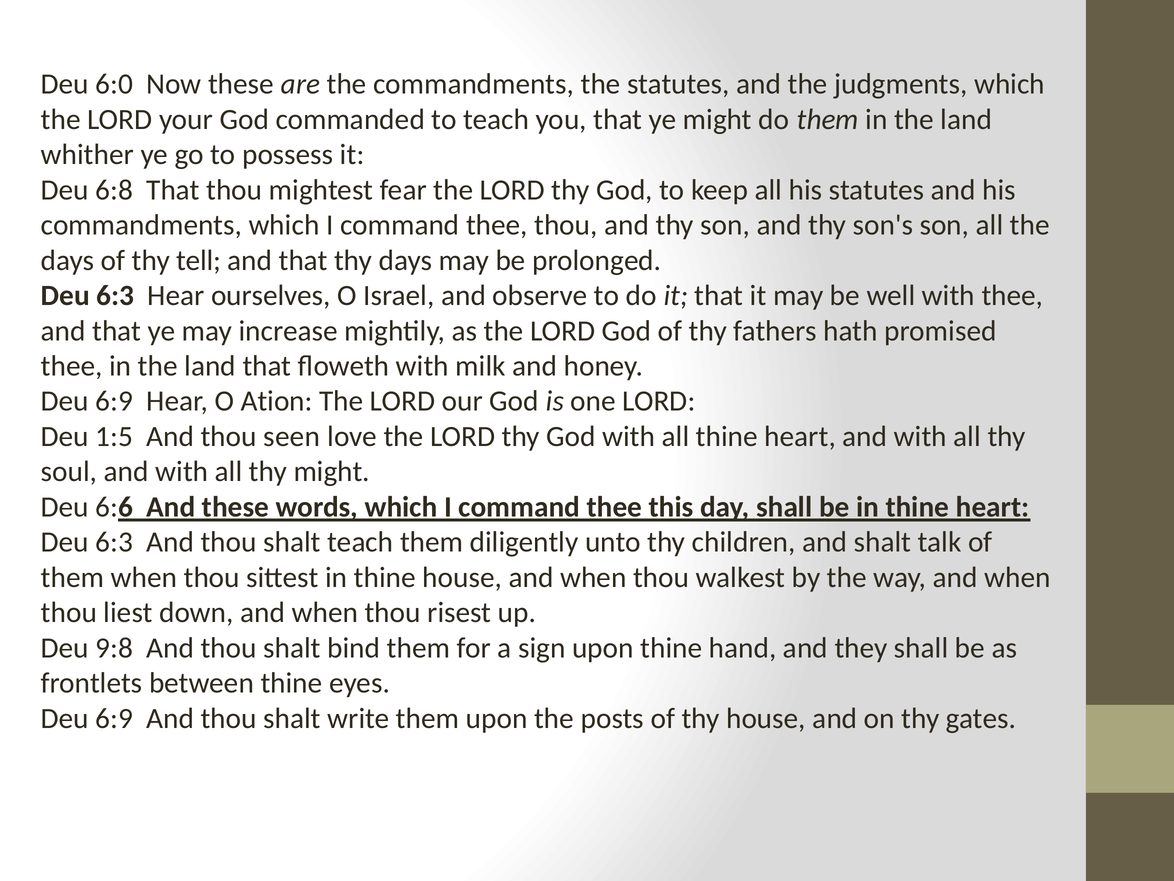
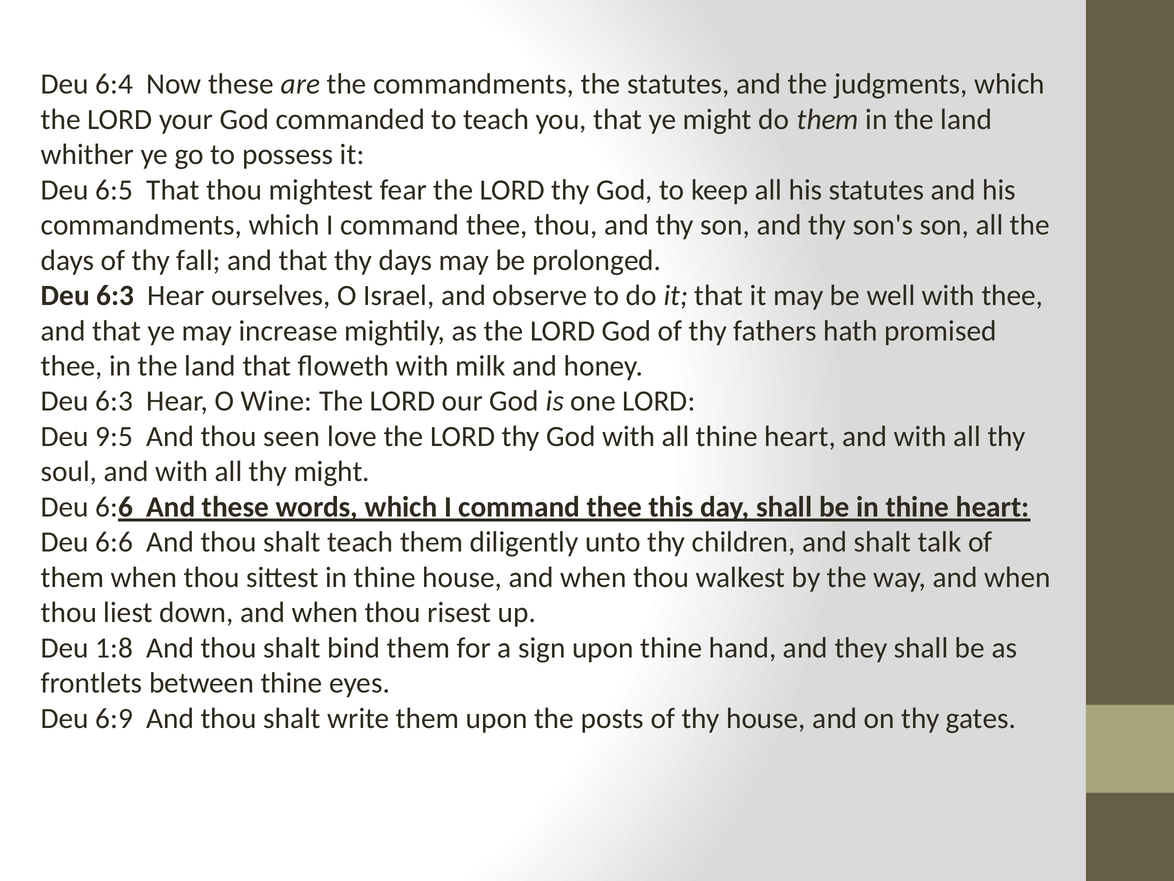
6:0: 6:0 -> 6:4 (114, 84)
6:8: 6:8 -> 6:5 (114, 190)
tell: tell -> fall (199, 260)
6:9: 6:9 -> 6:3 (114, 401)
Ation: Ation -> Wine (277, 401)
1:5: 1:5 -> 9:5 (114, 436)
6:3: 6:3 -> 6:6 (114, 542)
9:8: 9:8 -> 1:8 (114, 648)
